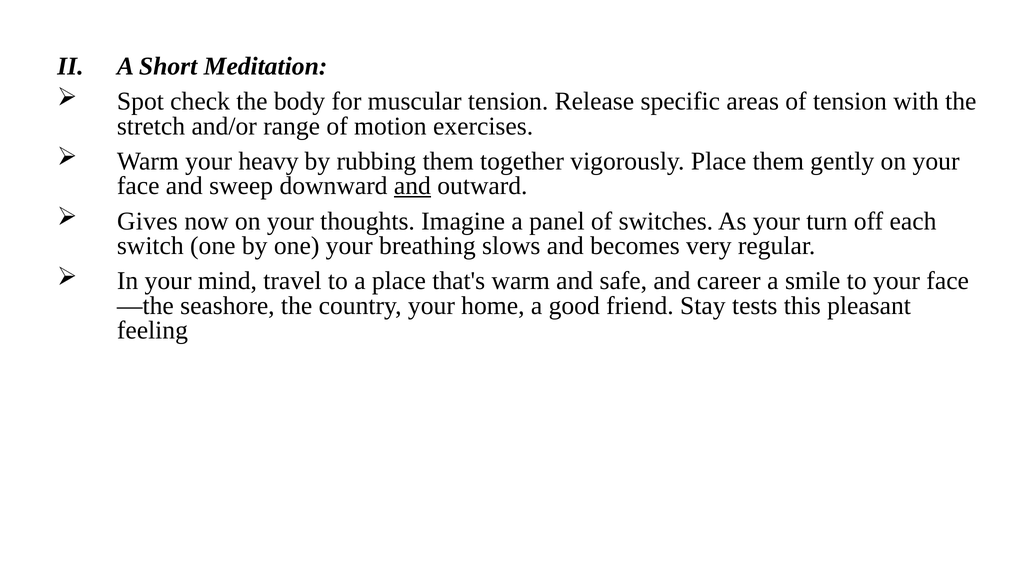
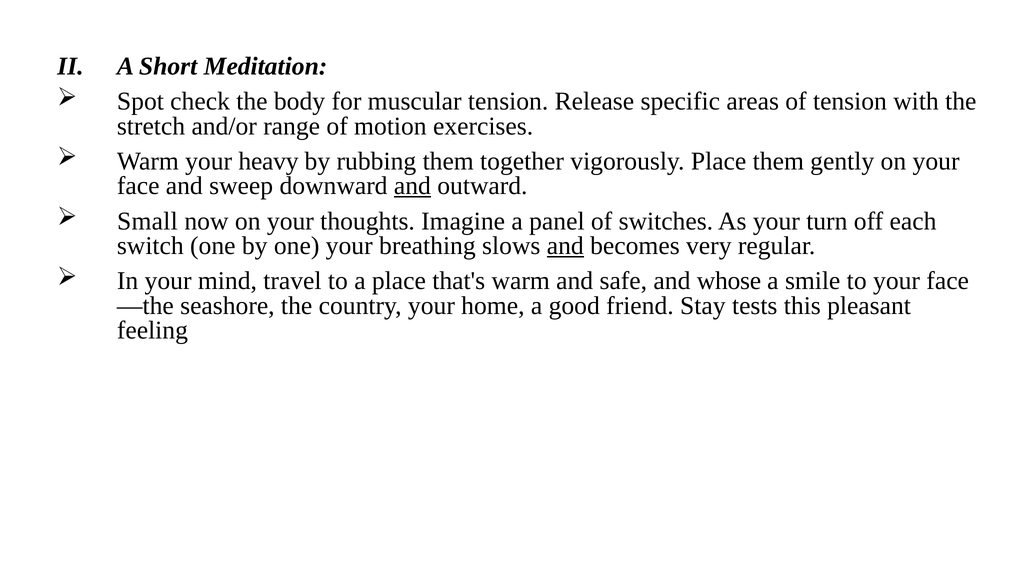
Gives: Gives -> Small (147, 221)
and underline: none -> present (565, 246)
career: career -> whose (729, 281)
